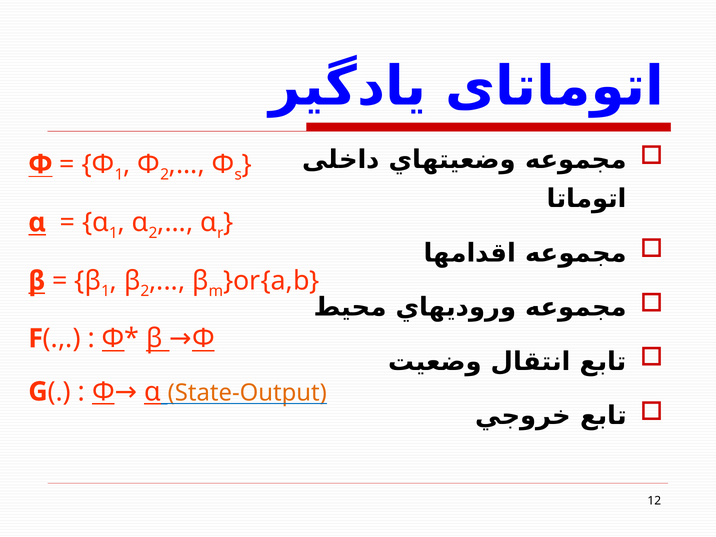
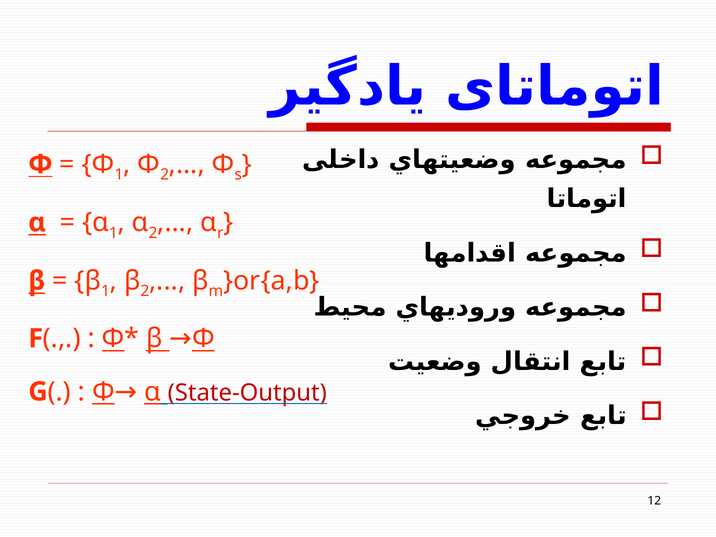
State-Output colour: orange -> red (247, 393)
